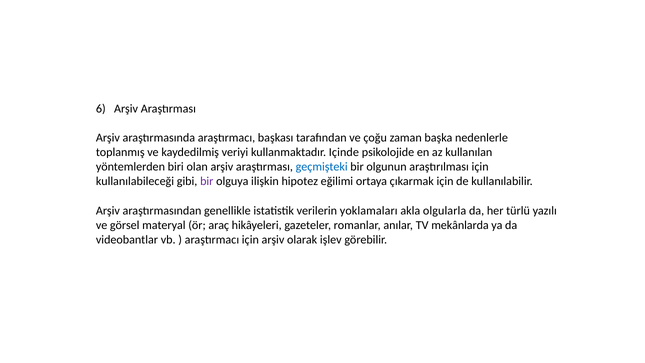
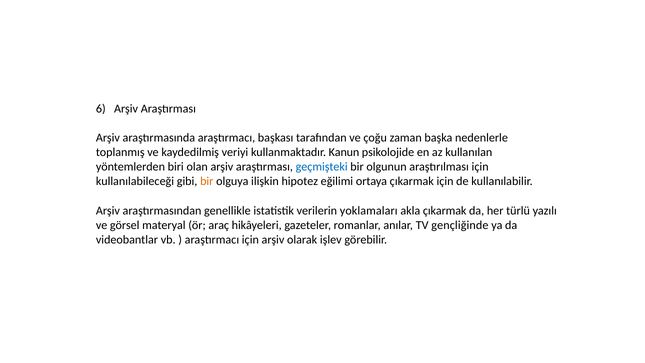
Içinde: Içinde -> Kanun (344, 152)
bir colour: purple -> orange (207, 181)
akla olgularla: olgularla -> çıkarmak (445, 210)
mekânlarda: mekânlarda -> gençliğinde (460, 225)
